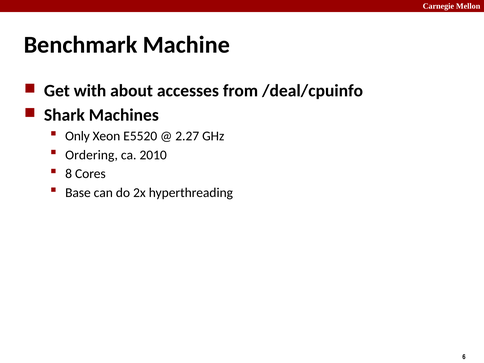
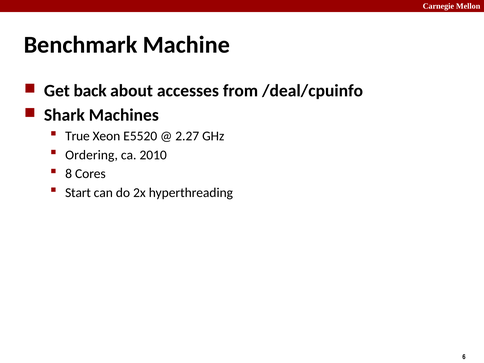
with: with -> back (90, 91)
Only: Only -> True (77, 136)
Base: Base -> Start (78, 193)
